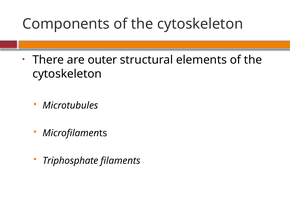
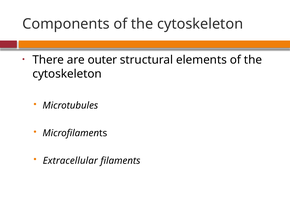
Triphosphate: Triphosphate -> Extracellular (70, 161)
